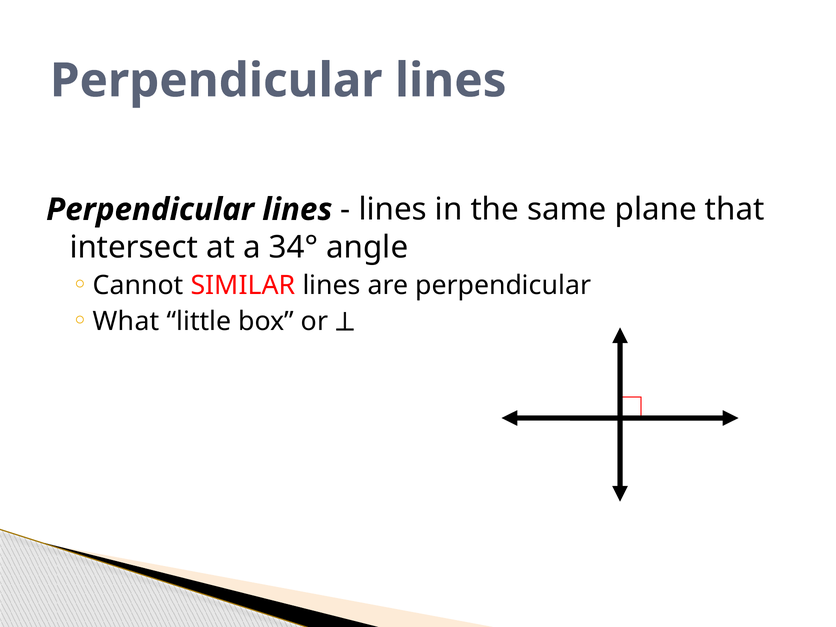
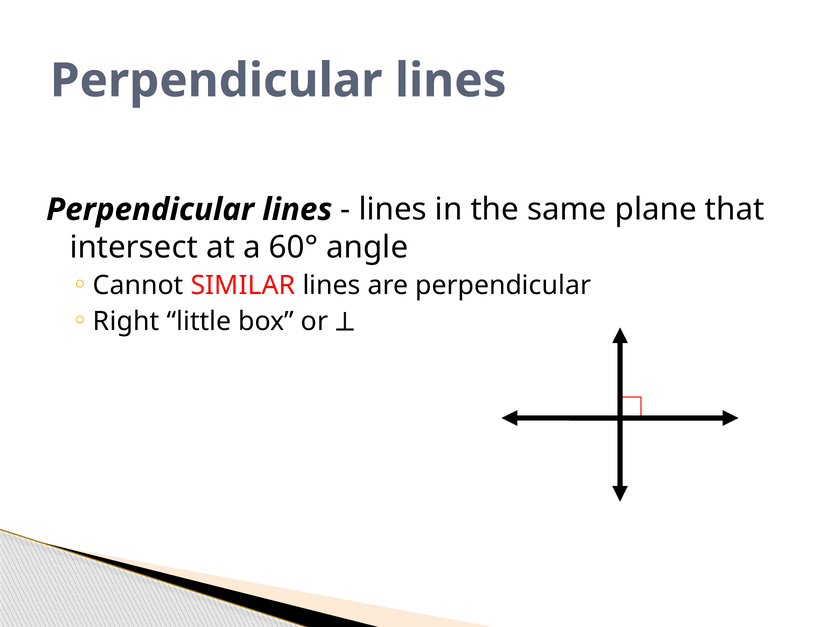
34°: 34° -> 60° (294, 247)
What: What -> Right (126, 321)
